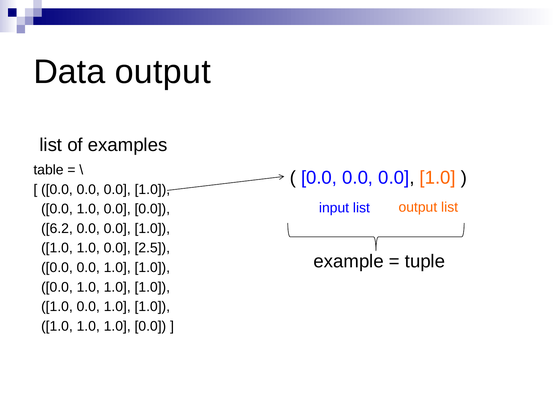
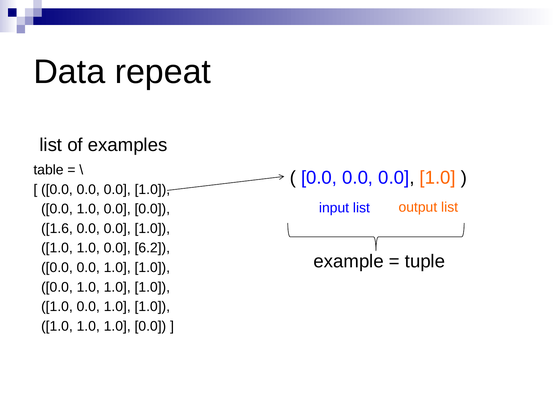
Data output: output -> repeat (163, 72)
6.2: 6.2 -> 1.6 (57, 228)
2.5: 2.5 -> 6.2 (152, 248)
